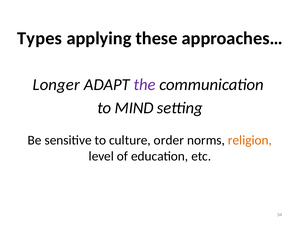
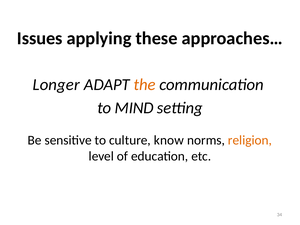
Types: Types -> Issues (40, 38)
the colour: purple -> orange (145, 85)
order: order -> know (169, 140)
